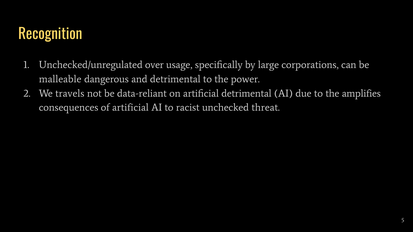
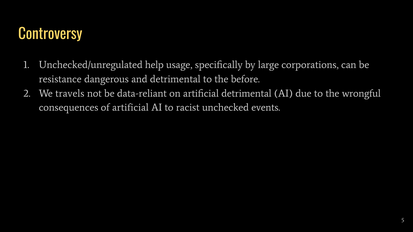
Recognition: Recognition -> Controversy (50, 34)
over: over -> help (154, 65)
malleable: malleable -> resistance (60, 79)
power: power -> before (245, 79)
amplifies: amplifies -> wrongful (361, 93)
threat: threat -> events (266, 108)
